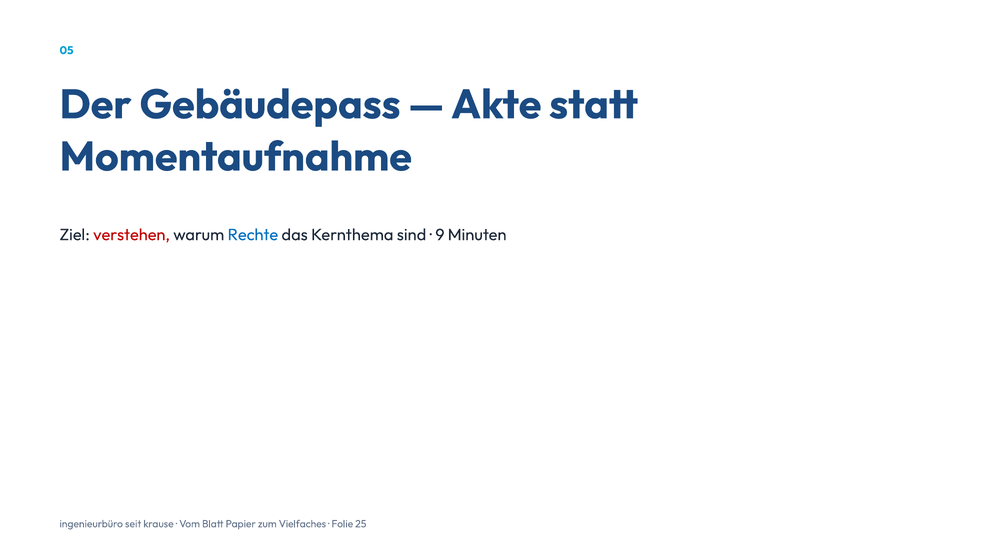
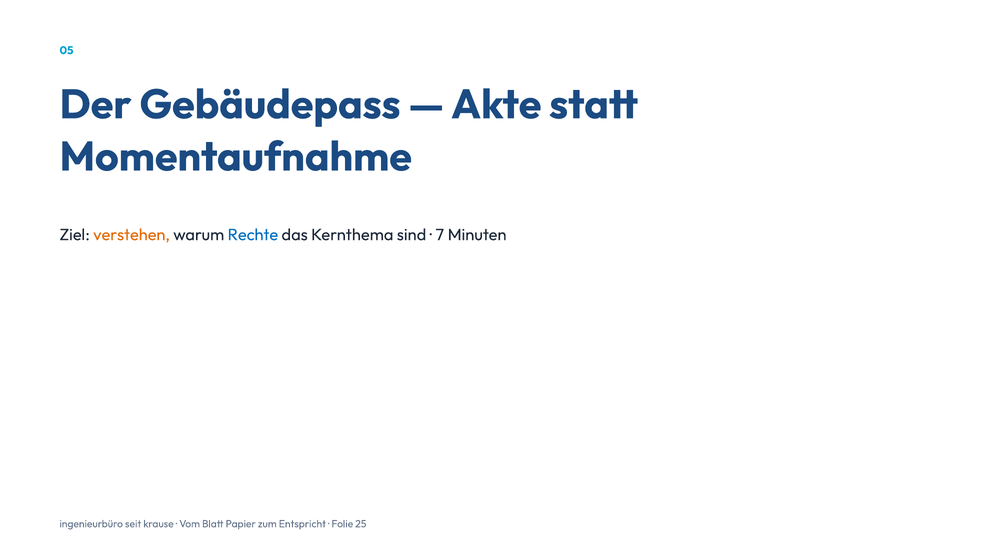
verstehen colour: red -> orange (132, 235)
9: 9 -> 7 (440, 235)
Vielfaches: Vielfaches -> Entspricht (302, 524)
